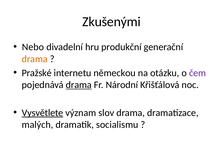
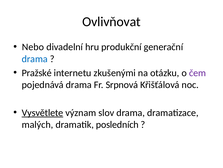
Zkušenými: Zkušenými -> Ovlivňovat (111, 22)
drama colour: orange -> blue (35, 59)
německou: německou -> zkušenými (115, 73)
drama underline: present -> none (79, 84)
Národní: Národní -> Srpnová (122, 84)
socialismu: socialismu -> posledních (117, 124)
